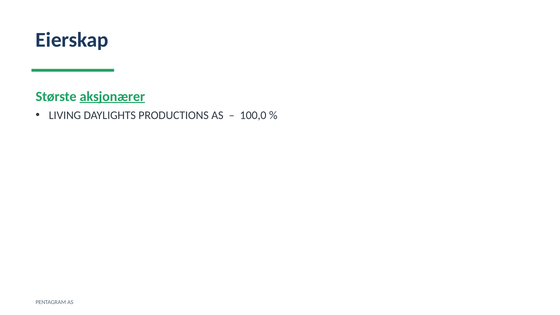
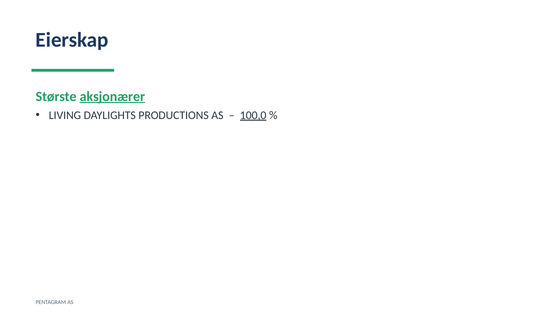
100,0 underline: none -> present (253, 115)
